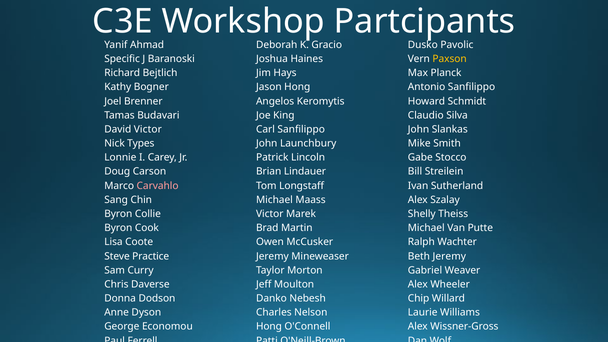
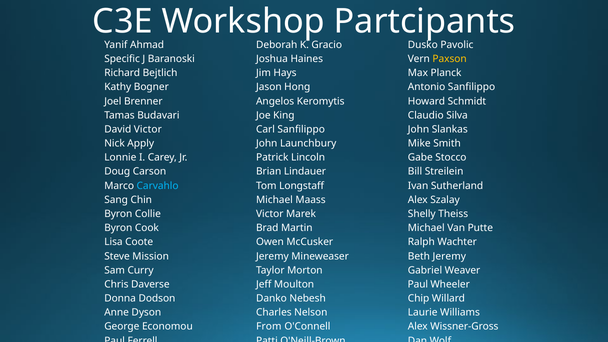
Types: Types -> Apply (141, 143)
Carvahlo colour: pink -> light blue (158, 186)
Practice: Practice -> Mission (151, 256)
Moulton Alex: Alex -> Paul (418, 284)
Economou Hong: Hong -> From (269, 327)
